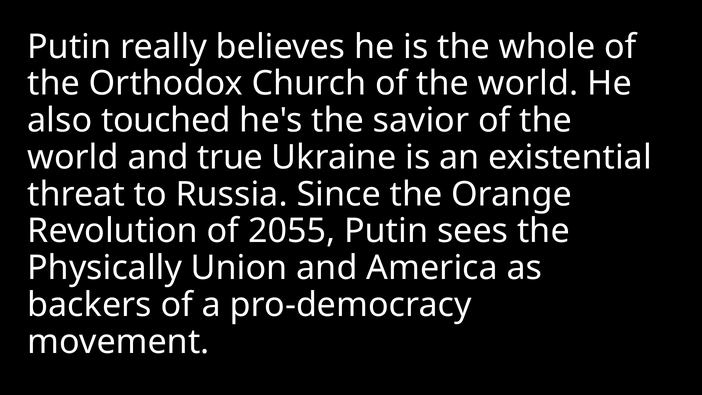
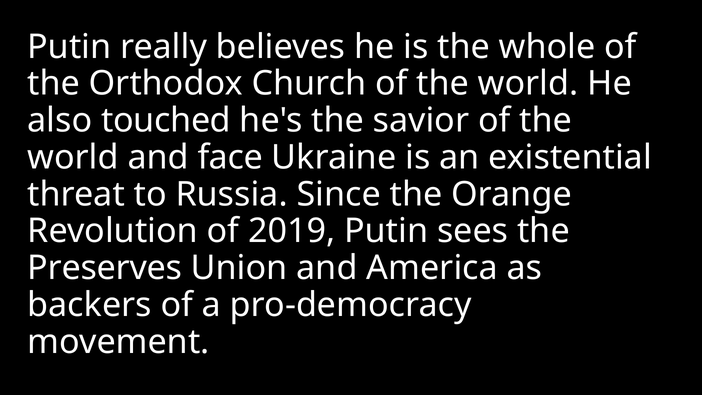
true: true -> face (230, 157)
2055: 2055 -> 2019 (292, 231)
Physically: Physically -> Preserves (105, 268)
